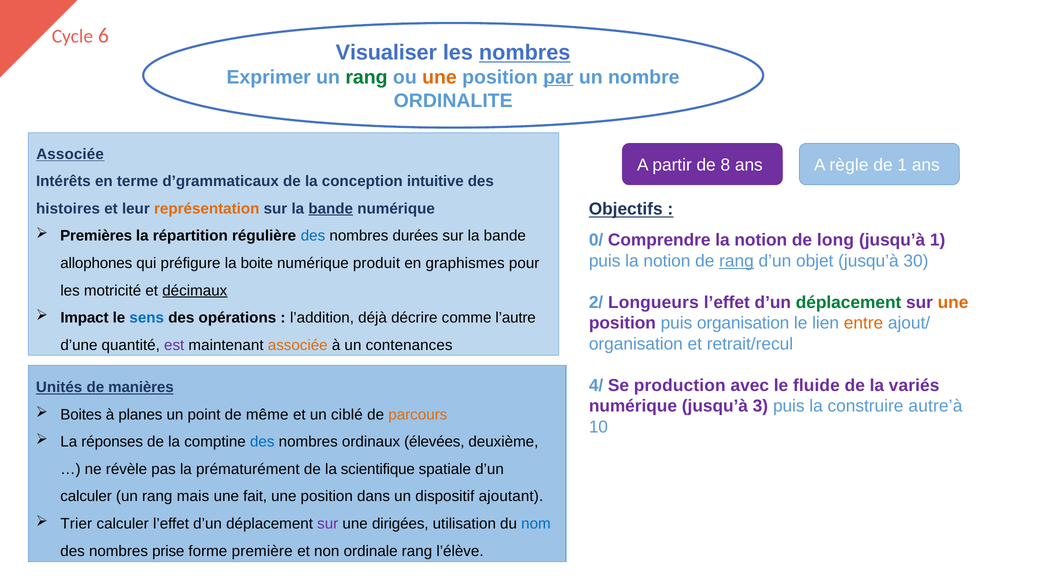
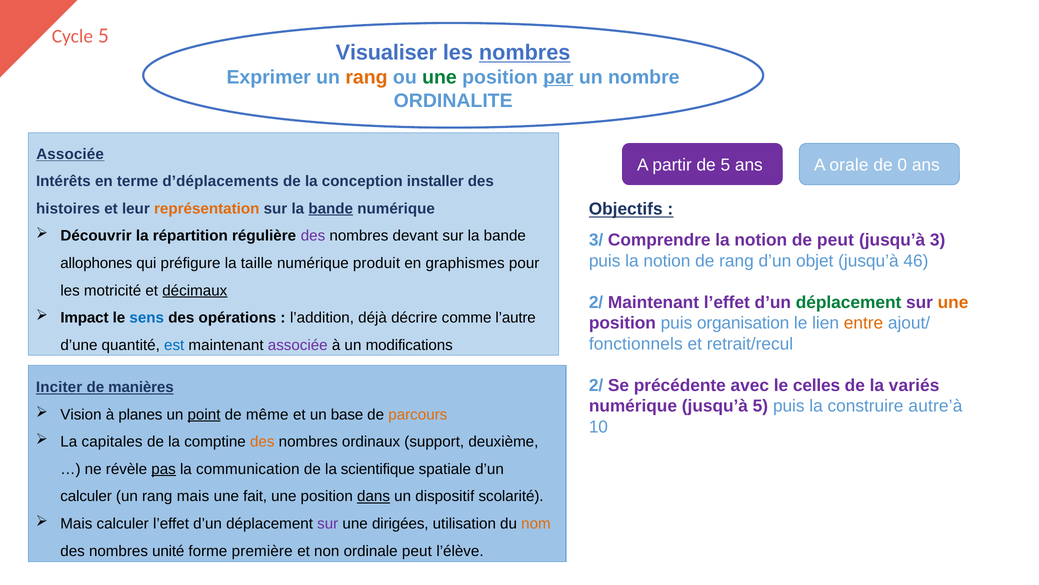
Cycle 6: 6 -> 5 (103, 36)
rang colour: green -> orange (366, 77)
une colour: orange -> green (439, 77)
de 8: 8 -> 5 (725, 165)
règle: règle -> orale (849, 165)
de 1: 1 -> 0 (902, 165)
d’grammaticaux: d’grammaticaux -> d’déplacements (221, 181)
intuitive: intuitive -> installer (435, 181)
Premières: Premières -> Découvrir (96, 236)
des colour: blue -> purple (313, 236)
durées: durées -> devant (415, 236)
0/: 0/ -> 3/ (596, 240)
de long: long -> peut (835, 240)
jusqu’à 1: 1 -> 3 (938, 240)
rang underline: present -> none (737, 261)
30: 30 -> 46 (916, 261)
boite: boite -> taille (257, 263)
2/ Longueurs: Longueurs -> Maintenant (654, 302)
organisation: organisation -> fonctionnels (636, 344)
est colour: purple -> blue (174, 345)
associée colour: orange -> purple (298, 345)
contenances: contenances -> modifications (409, 345)
4/: 4/ -> 2/ (596, 385)
production: production -> précédente (680, 385)
fluide: fluide -> celles (817, 385)
Unités: Unités -> Inciter (59, 387)
jusqu’à 3: 3 -> 5 (760, 406)
Boites: Boites -> Vision (81, 414)
point underline: none -> present (204, 414)
ciblé: ciblé -> base (347, 414)
réponses: réponses -> capitales (112, 441)
des colour: blue -> orange (262, 441)
élevées: élevées -> support (434, 441)
pas underline: none -> present (164, 469)
prématurément: prématurément -> communication (248, 469)
dans underline: none -> present (374, 496)
ajoutant: ajoutant -> scolarité (511, 496)
Trier: Trier -> Mais (76, 523)
nom colour: blue -> orange (536, 523)
prise: prise -> unité (168, 551)
ordinale rang: rang -> peut (417, 551)
